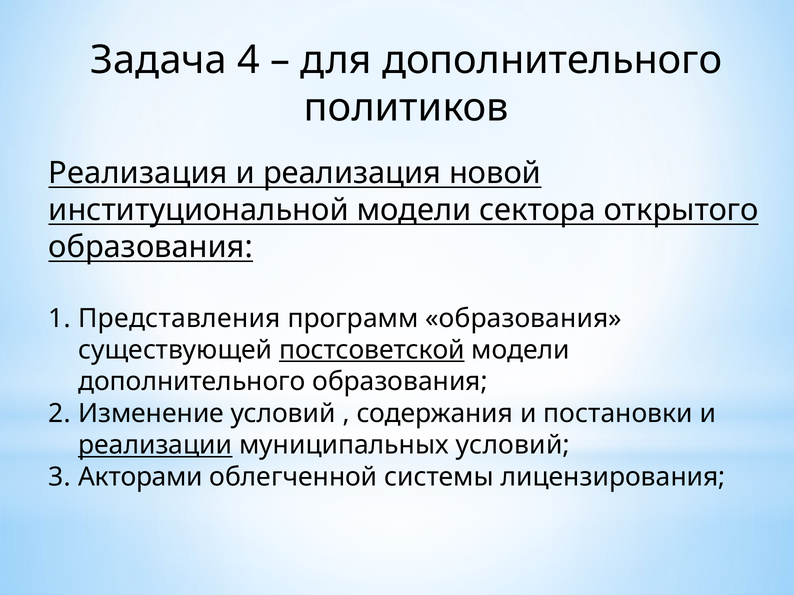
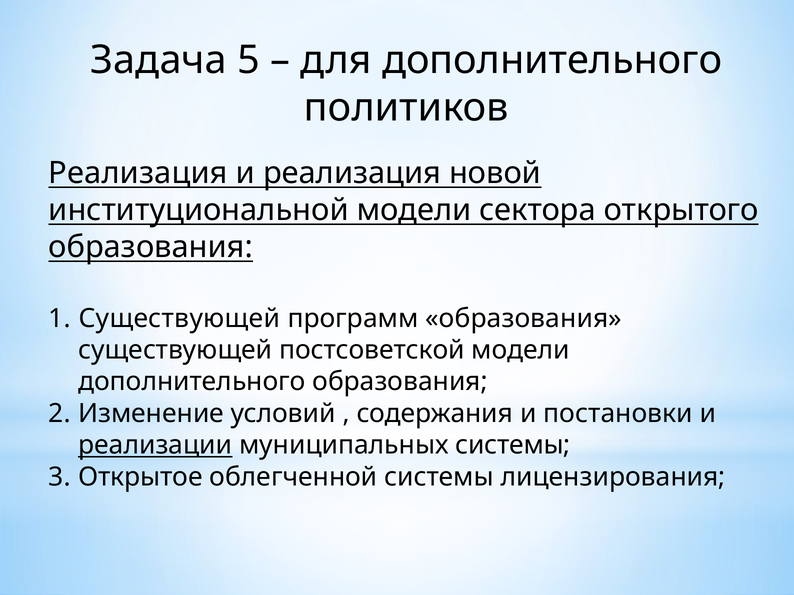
4: 4 -> 5 (249, 60)
Представления: Представления -> Существующей (179, 319)
постсоветской underline: present -> none (372, 350)
муниципальных условий: условий -> системы (513, 446)
Акторами: Акторами -> Открытое (140, 477)
